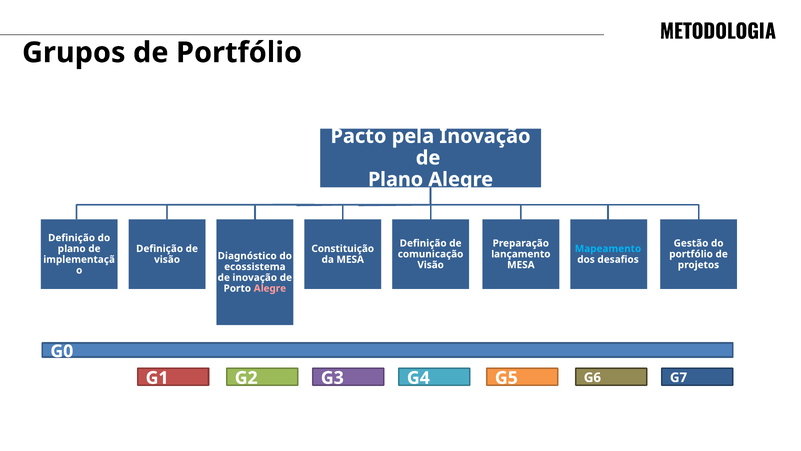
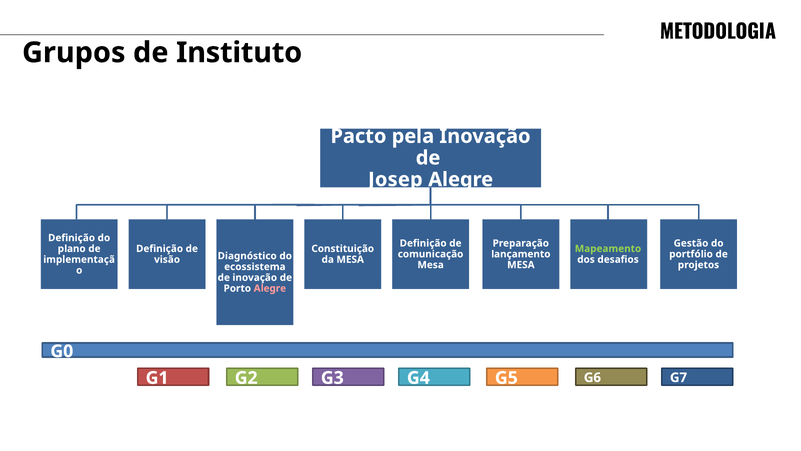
de Portfólio: Portfólio -> Instituto (239, 53)
Plano: Plano -> Josep (395, 179)
Mapeamento colour: light blue -> light green (608, 248)
Visão: Visão -> Mesa (431, 265)
